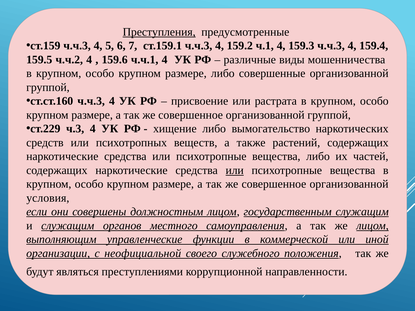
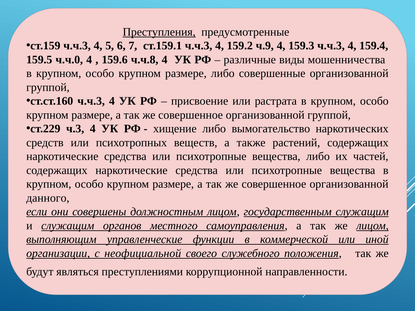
ч.1: ч.1 -> ч.9 (265, 46)
ч.ч.2: ч.ч.2 -> ч.ч.0 (69, 60)
ч.ч.1: ч.ч.1 -> ч.ч.8 (145, 60)
или underline: present -> none (235, 170)
условия: условия -> данного (48, 198)
